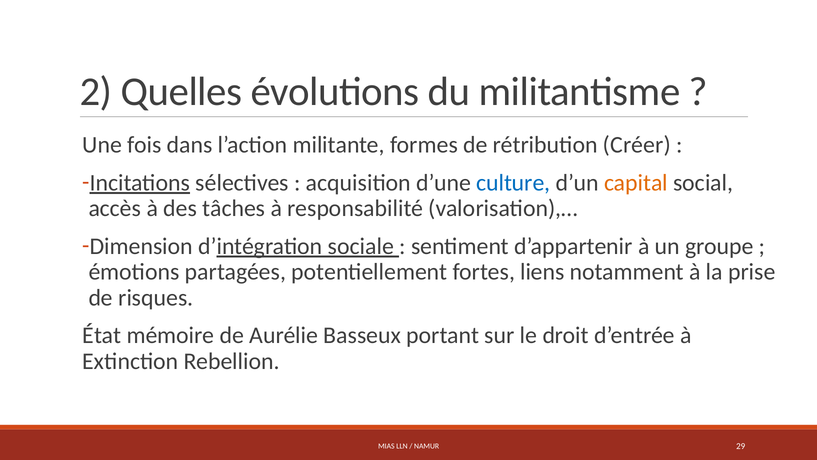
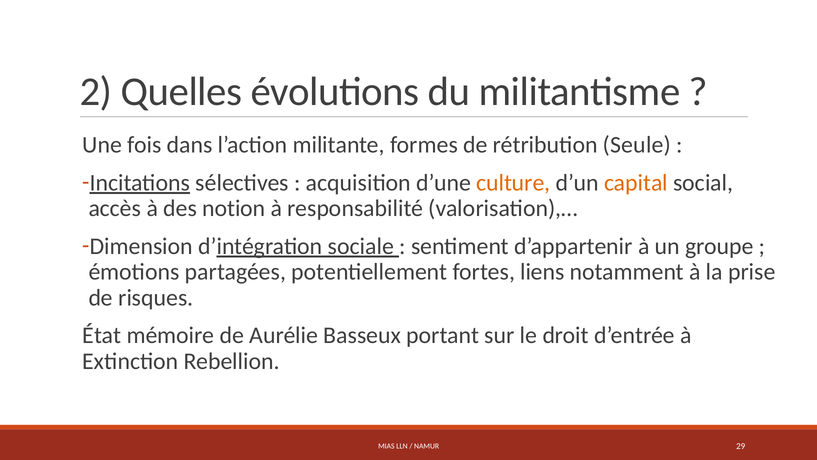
Créer: Créer -> Seule (637, 145)
culture colour: blue -> orange (513, 183)
tâches: tâches -> notion (234, 208)
